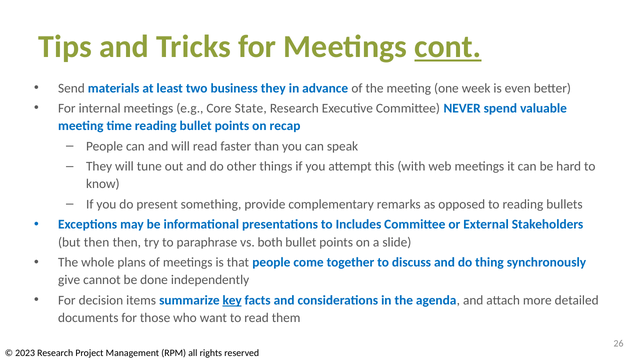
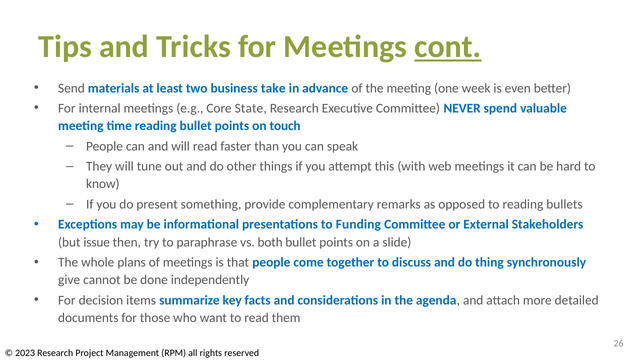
business they: they -> take (273, 88)
recap: recap -> touch (285, 126)
Includes: Includes -> Funding (358, 225)
but then: then -> issue (97, 242)
key underline: present -> none (232, 300)
